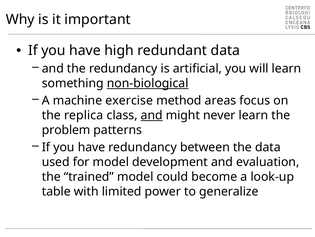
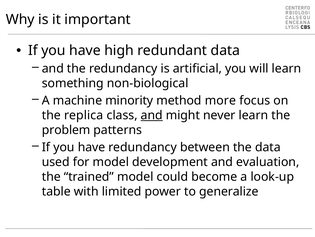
non-biological underline: present -> none (148, 83)
exercise: exercise -> minority (129, 100)
areas: areas -> more (220, 100)
